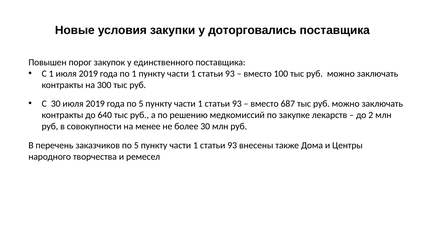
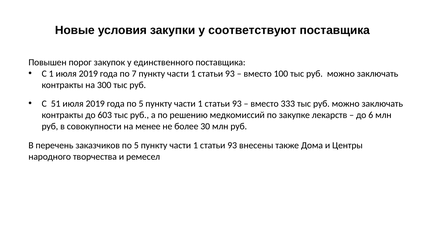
доторговались: доторговались -> соответствуют (252, 30)
по 1: 1 -> 7 (134, 74)
С 30: 30 -> 51 (56, 104)
687: 687 -> 333 (288, 104)
640: 640 -> 603 (105, 115)
2: 2 -> 6 (371, 115)
